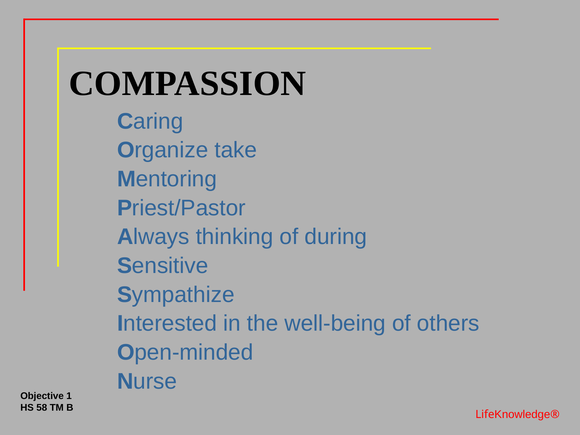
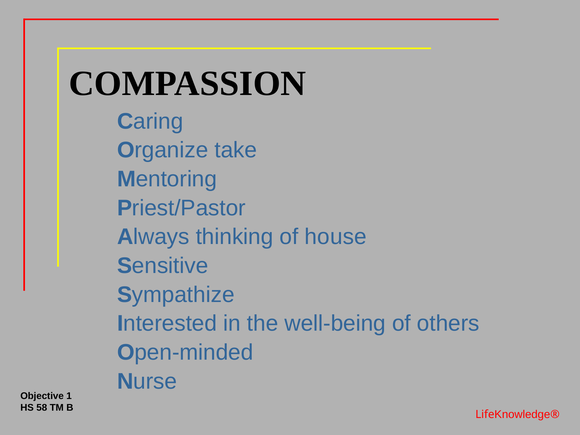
during: during -> house (336, 237)
